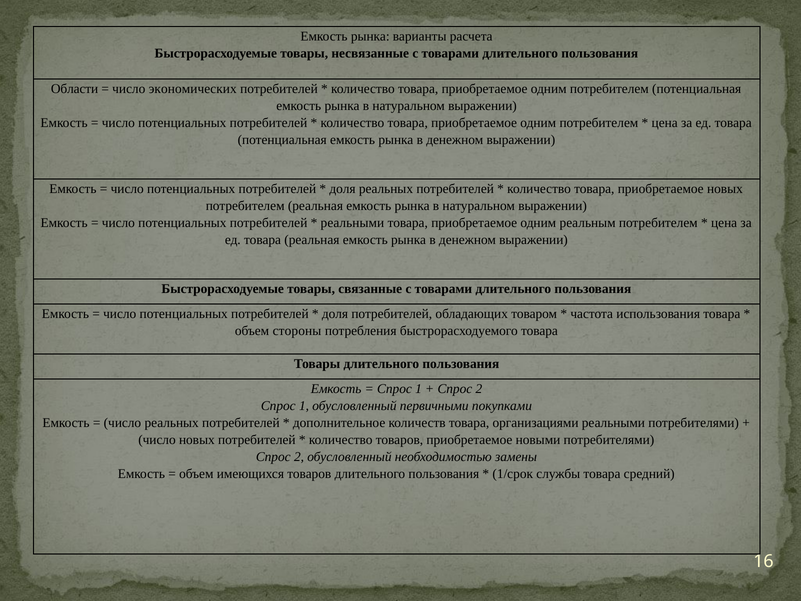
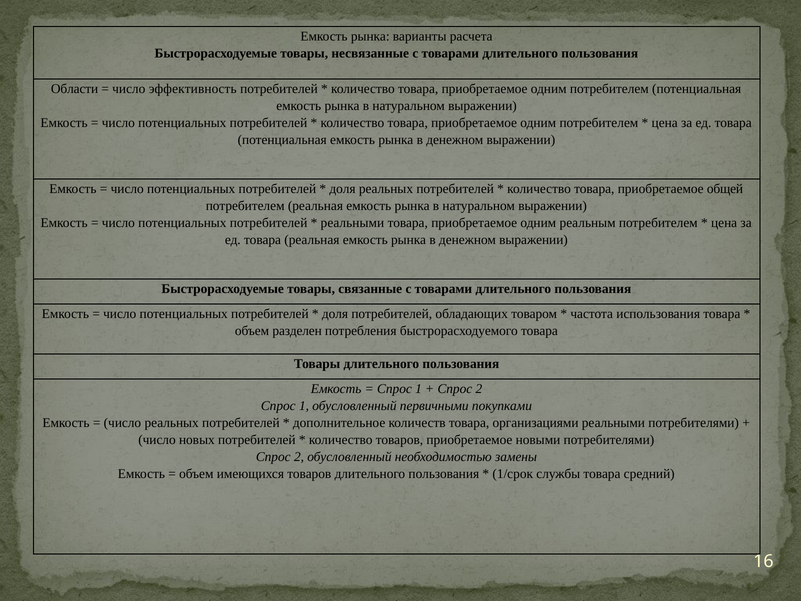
экономических: экономических -> эффективность (193, 89)
приобретаемое новых: новых -> общей (725, 189)
стороны: стороны -> разделен (297, 331)
